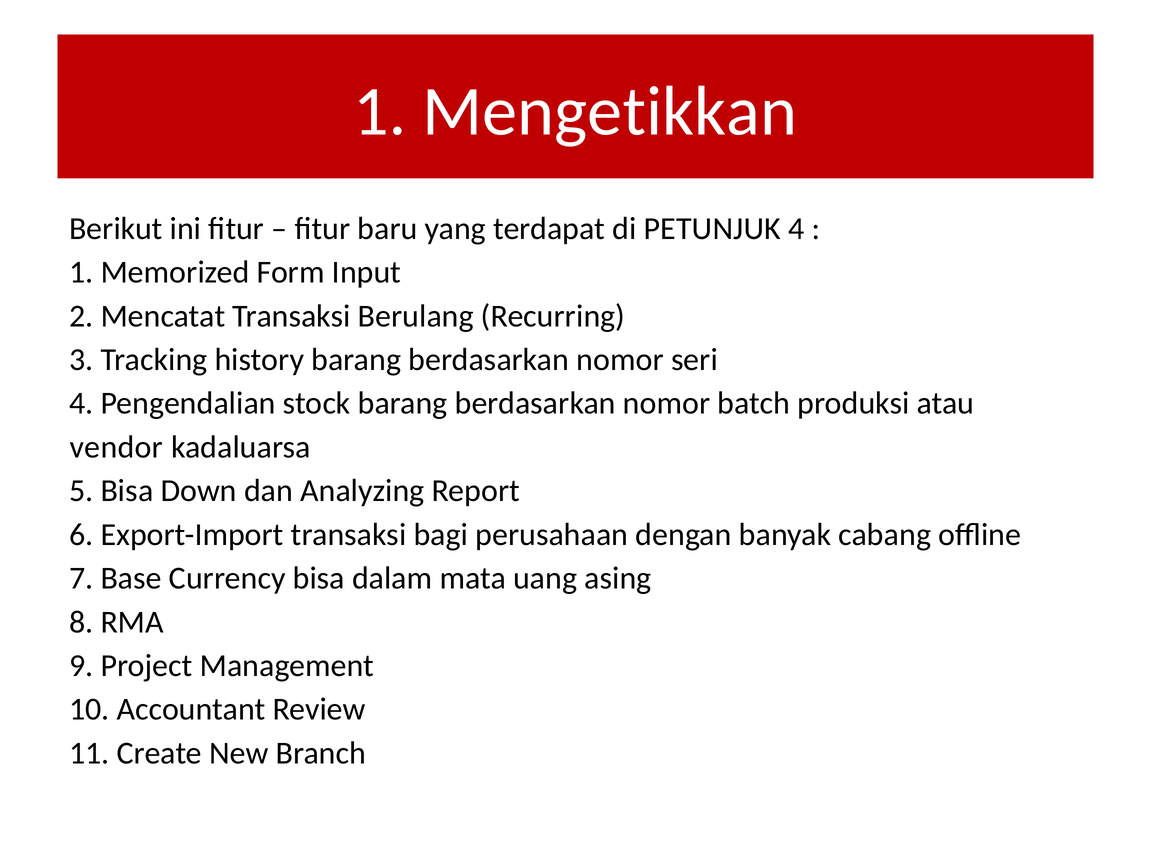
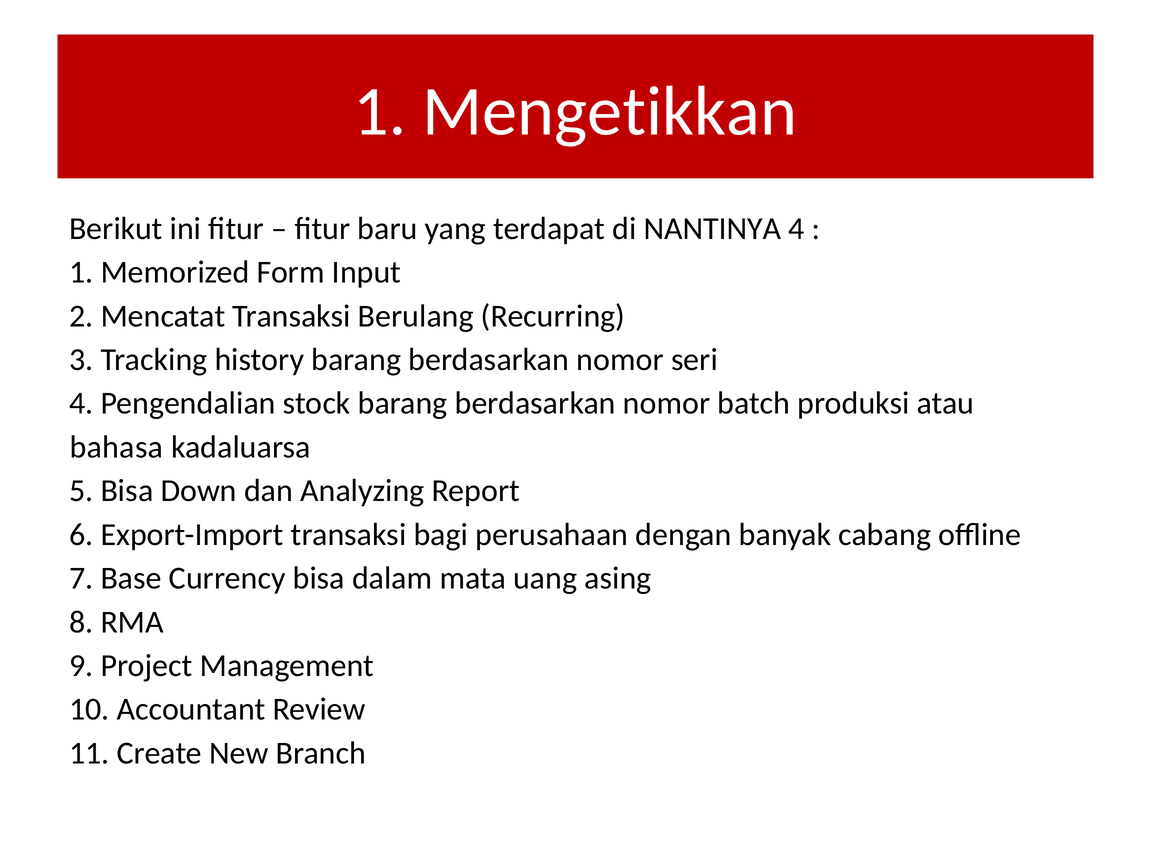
PETUNJUK: PETUNJUK -> NANTINYA (713, 229)
vendor: vendor -> bahasa (116, 447)
